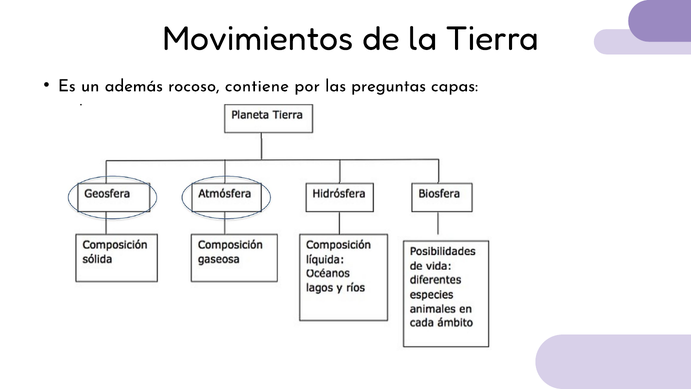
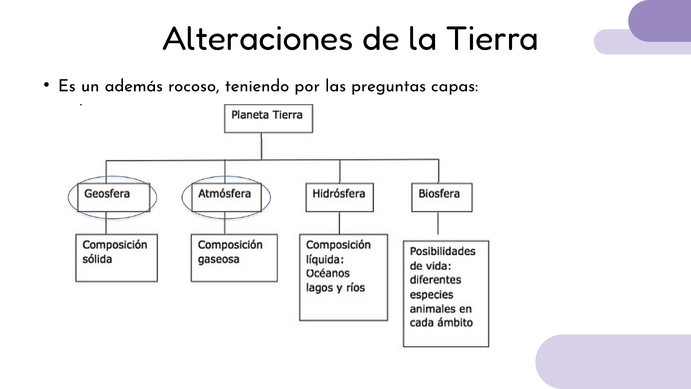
Movimientos: Movimientos -> Alteraciones (258, 38)
contiene: contiene -> teniendo (257, 86)
